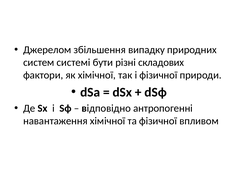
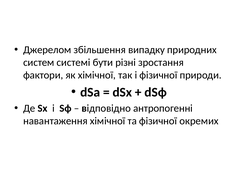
складових: складових -> зростання (161, 63)
впливом: впливом -> окремих (199, 121)
